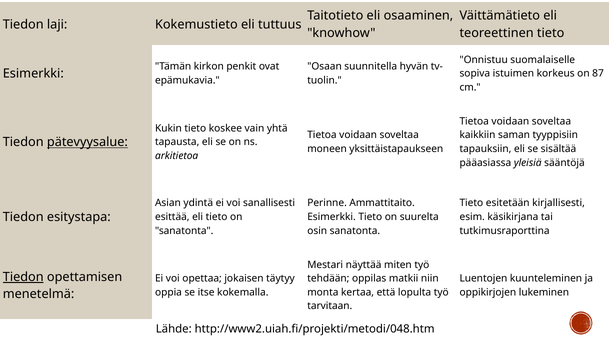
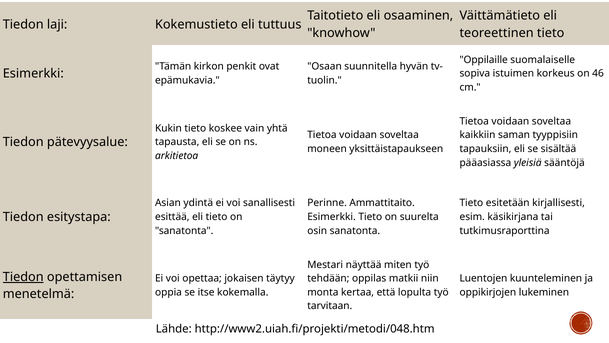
Onnistuu: Onnistuu -> Oppilaille (484, 60)
87: 87 -> 46 (598, 73)
pätevyysalue underline: present -> none (87, 142)
